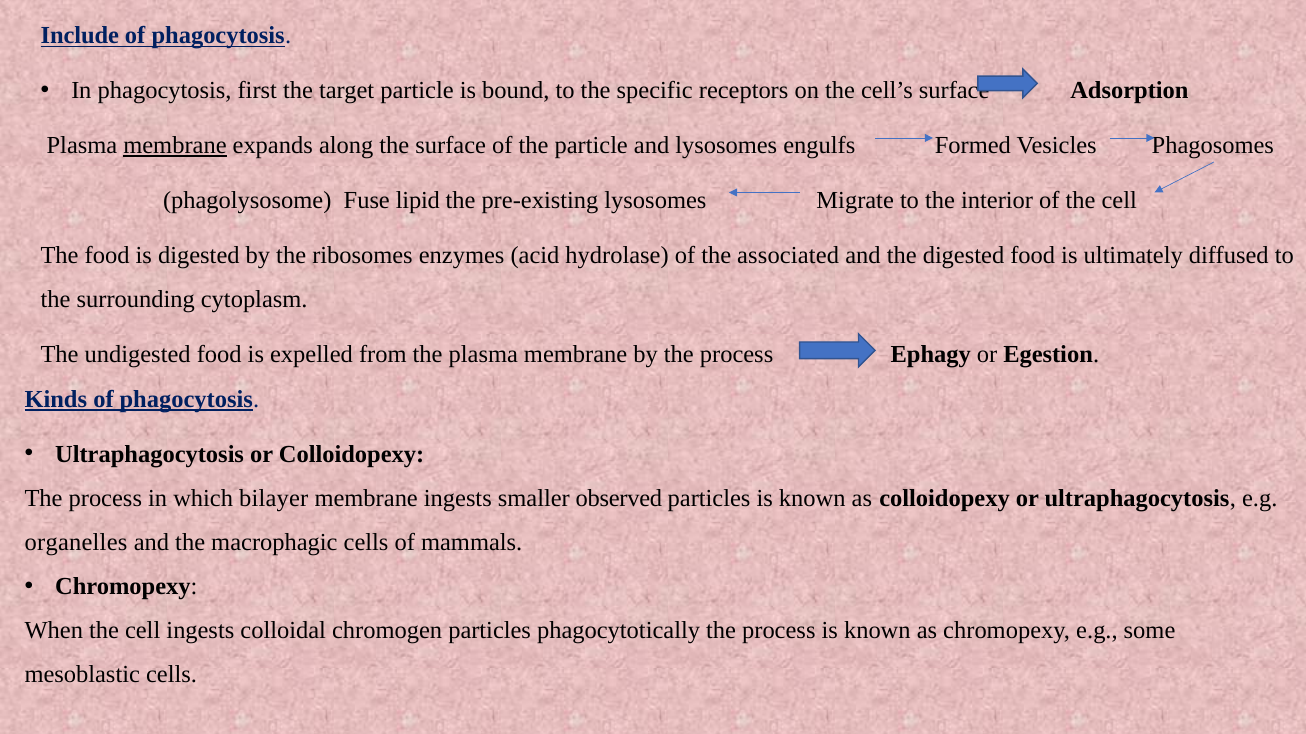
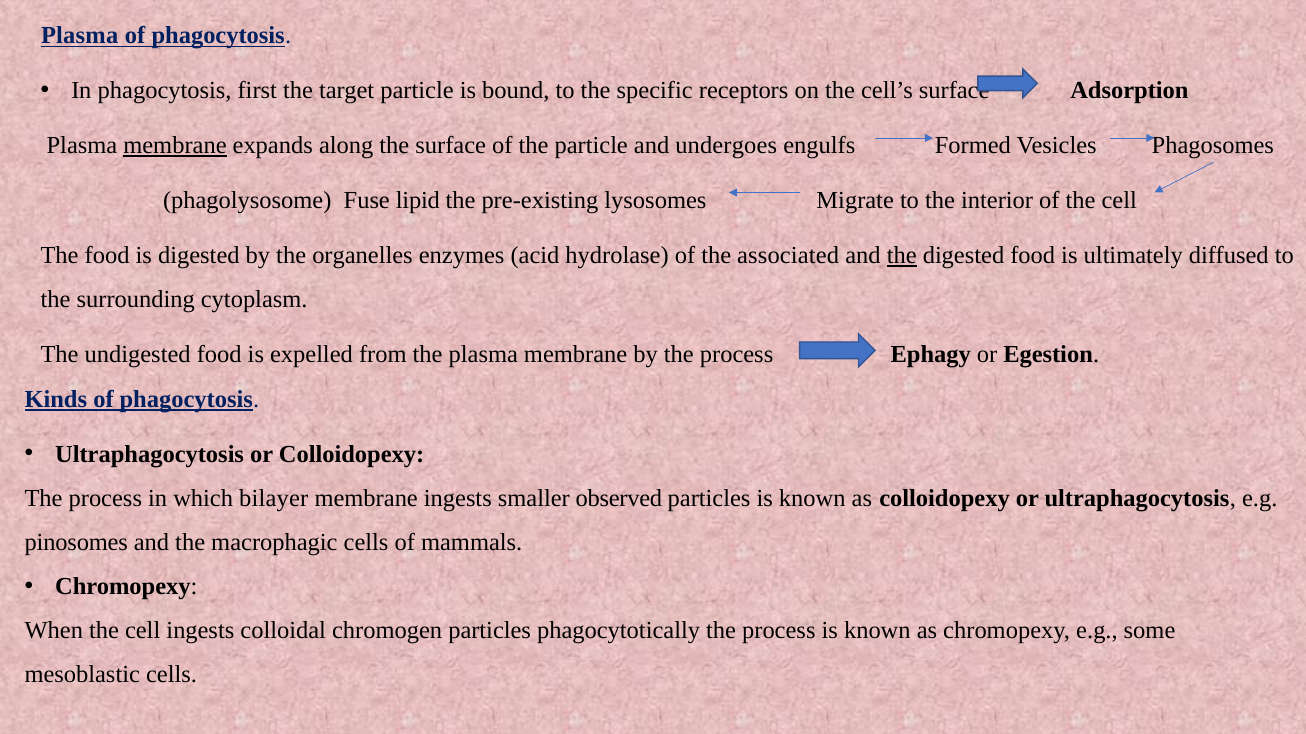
Include: Include -> Plasma (80, 36)
and lysosomes: lysosomes -> undergoes (726, 146)
ribosomes: ribosomes -> organelles (363, 256)
the underline: none -> present (902, 256)
organelles: organelles -> pinosomes (76, 543)
